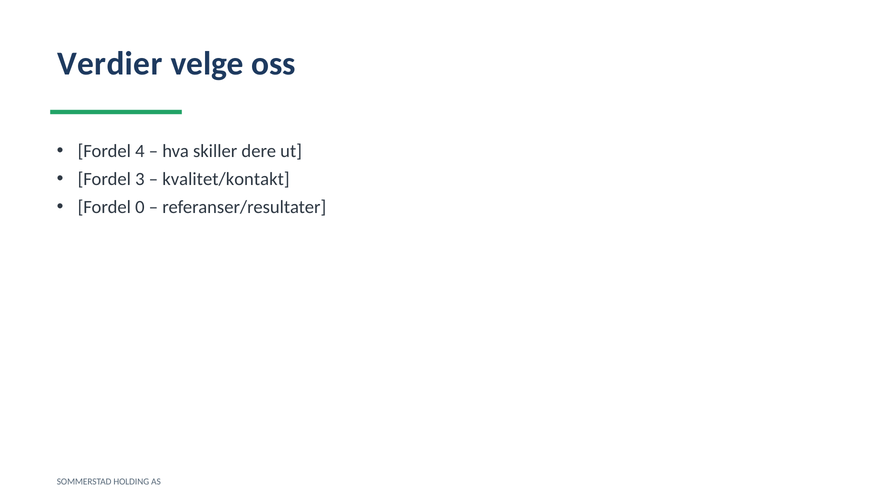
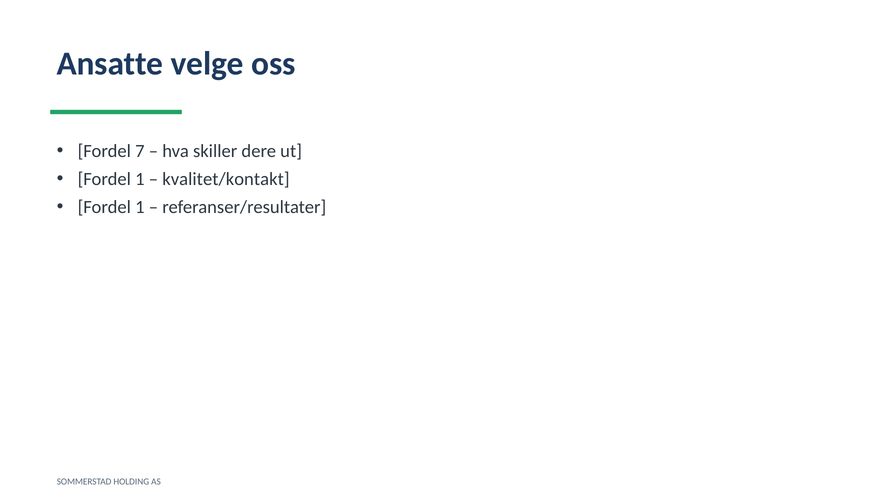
Verdier: Verdier -> Ansatte (110, 64)
4: 4 -> 7 (140, 151)
3: 3 -> 1 (140, 179)
0: 0 -> 1 (140, 207)
